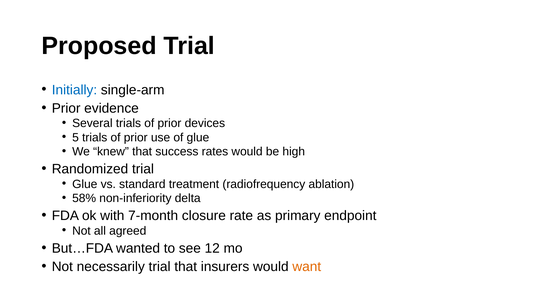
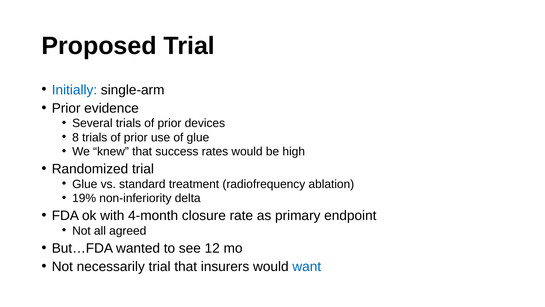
5: 5 -> 8 (76, 137)
58%: 58% -> 19% (84, 198)
7-month: 7-month -> 4-month (153, 215)
want colour: orange -> blue (307, 266)
